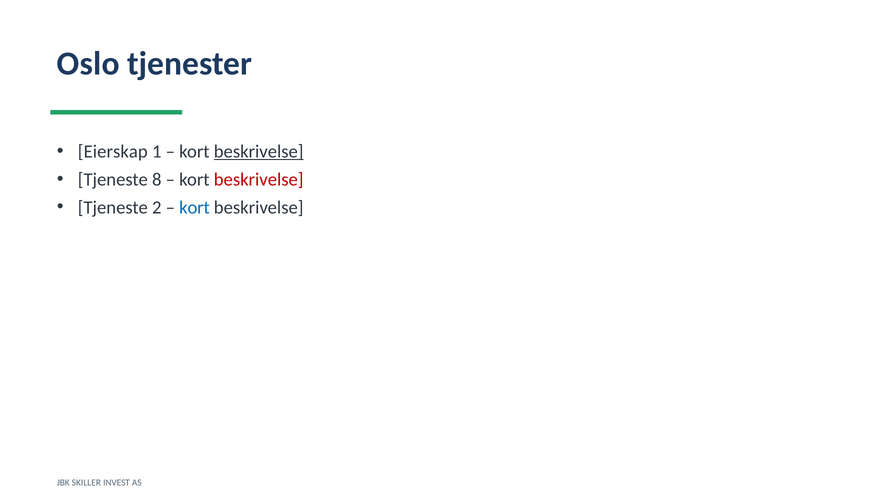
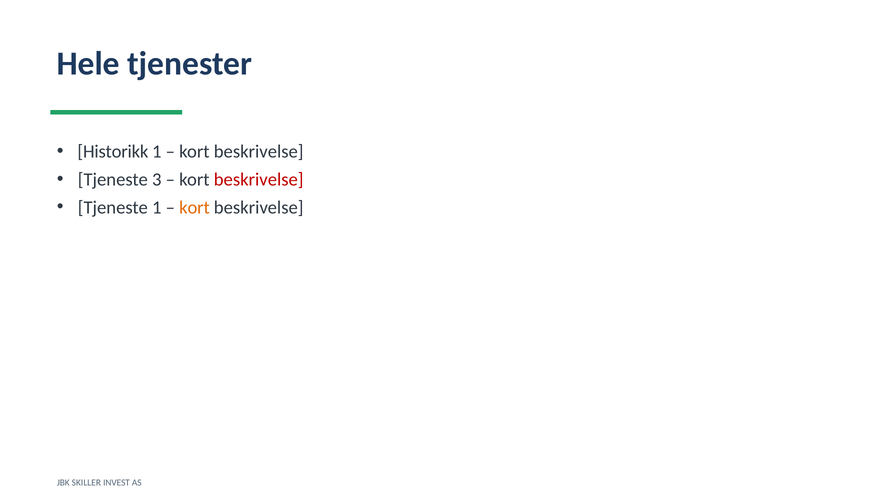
Oslo: Oslo -> Hele (88, 64)
Eierskap: Eierskap -> Historikk (113, 151)
beskrivelse underline: present -> none (259, 151)
8: 8 -> 3 (157, 179)
Tjeneste 2: 2 -> 1 (157, 207)
kort colour: blue -> orange (194, 207)
